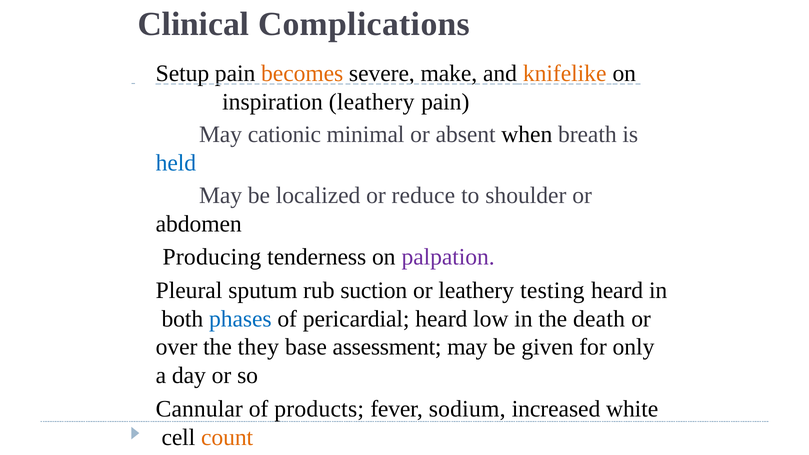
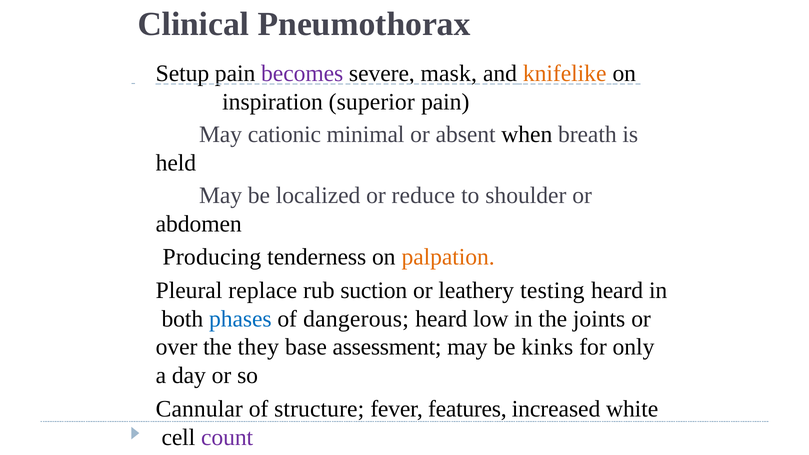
Complications: Complications -> Pneumothorax (364, 24)
becomes colour: orange -> purple (302, 74)
make: make -> mask (449, 74)
inspiration leathery: leathery -> superior (372, 102)
held colour: blue -> black (176, 163)
palpation colour: purple -> orange (448, 257)
sputum: sputum -> replace (263, 291)
pericardial: pericardial -> dangerous (356, 319)
death: death -> joints (599, 319)
given: given -> kinks (547, 347)
products: products -> structure (319, 409)
sodium: sodium -> features (467, 409)
count colour: orange -> purple (227, 437)
